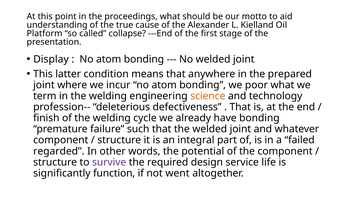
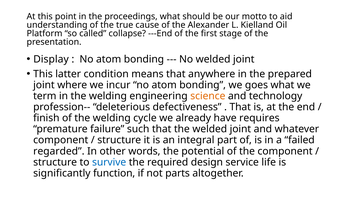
poor: poor -> goes (256, 85)
have bonding: bonding -> requires (259, 118)
survive colour: purple -> blue (109, 162)
went: went -> parts (178, 173)
